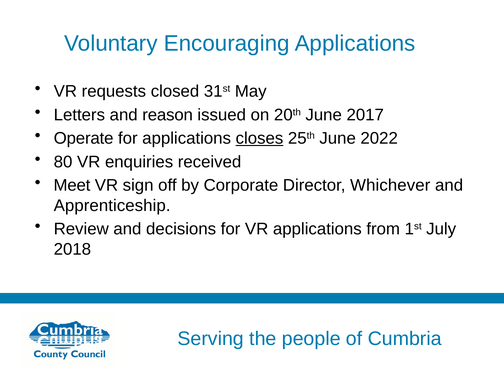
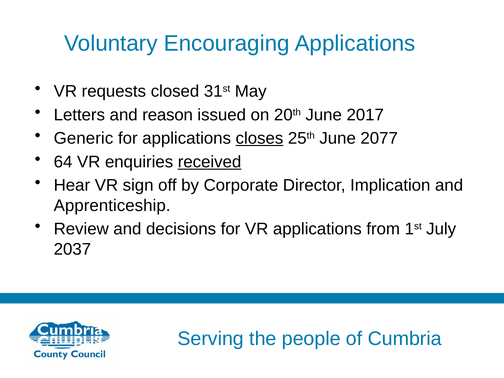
Operate: Operate -> Generic (83, 138)
2022: 2022 -> 2077 (379, 138)
80: 80 -> 64 (63, 162)
received underline: none -> present (210, 162)
Meet: Meet -> Hear (72, 185)
Whichever: Whichever -> Implication (390, 185)
2018: 2018 -> 2037 (72, 249)
